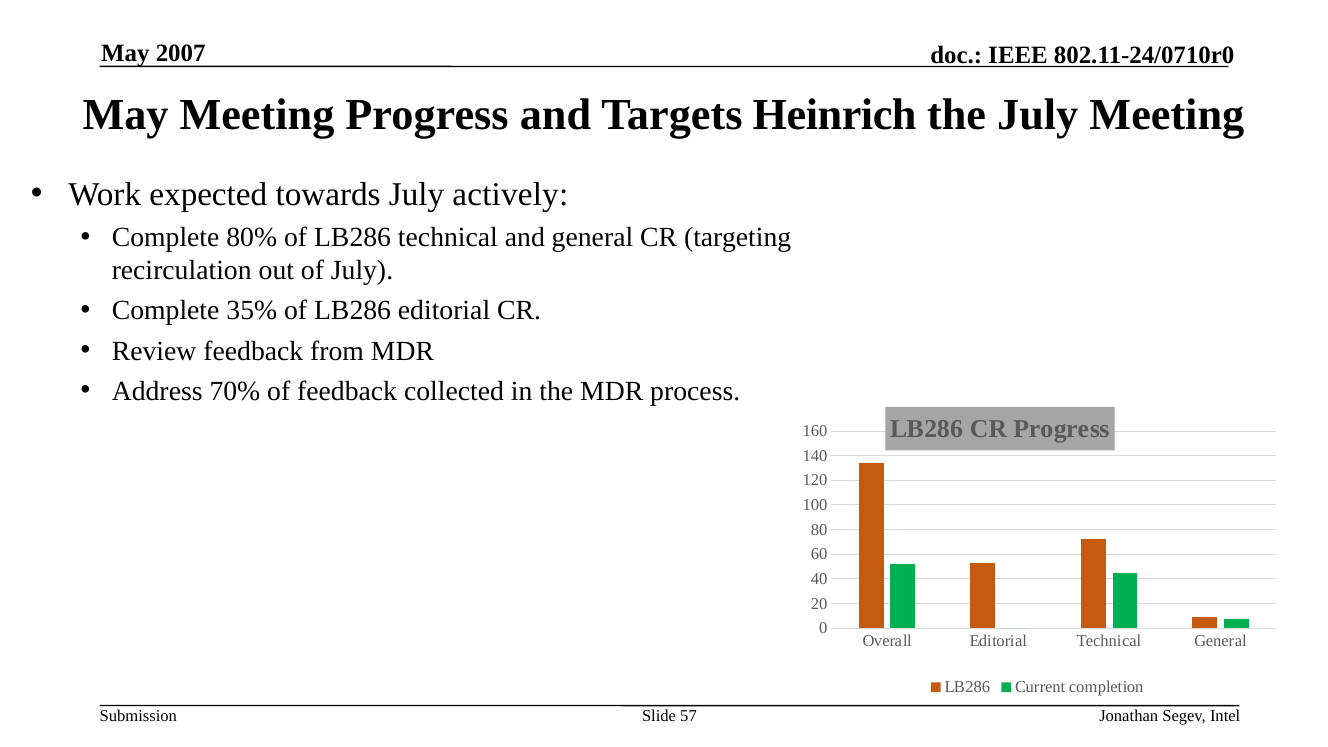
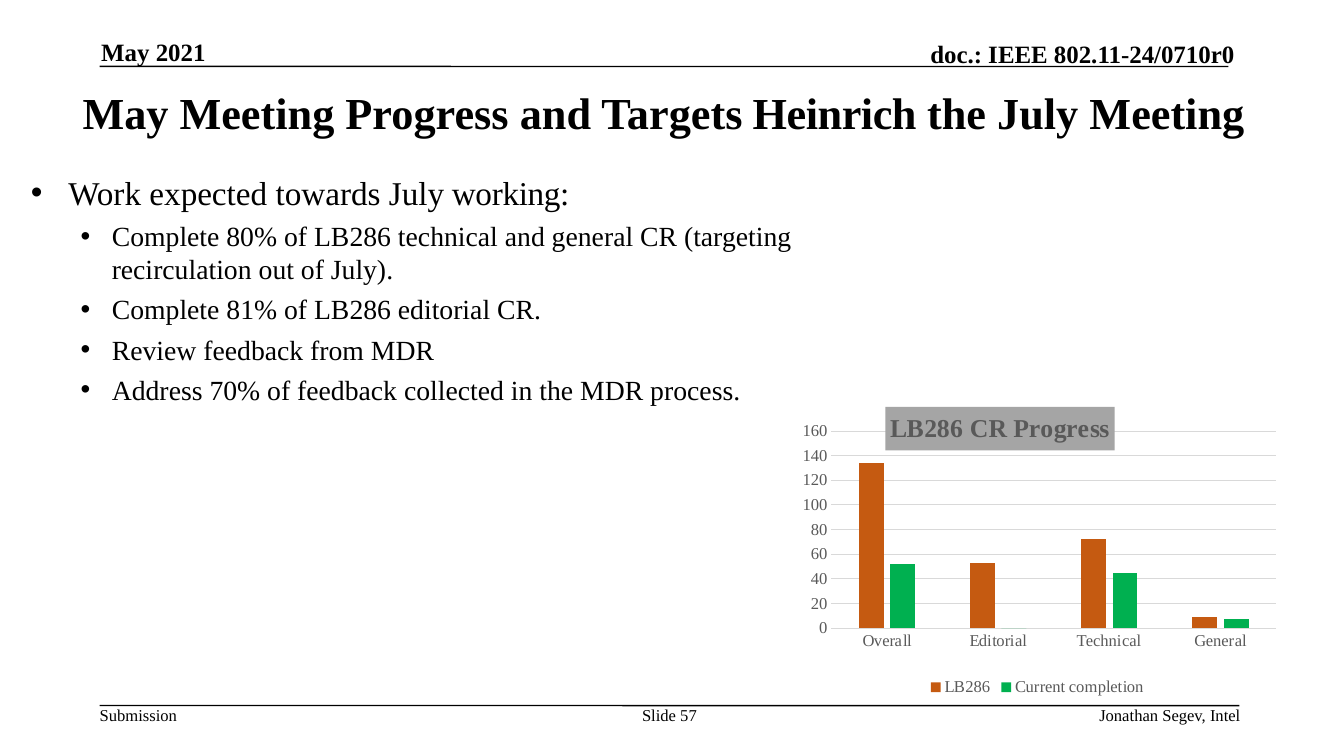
2007: 2007 -> 2021 (181, 53)
actively: actively -> working (511, 194)
35%: 35% -> 81% (252, 311)
